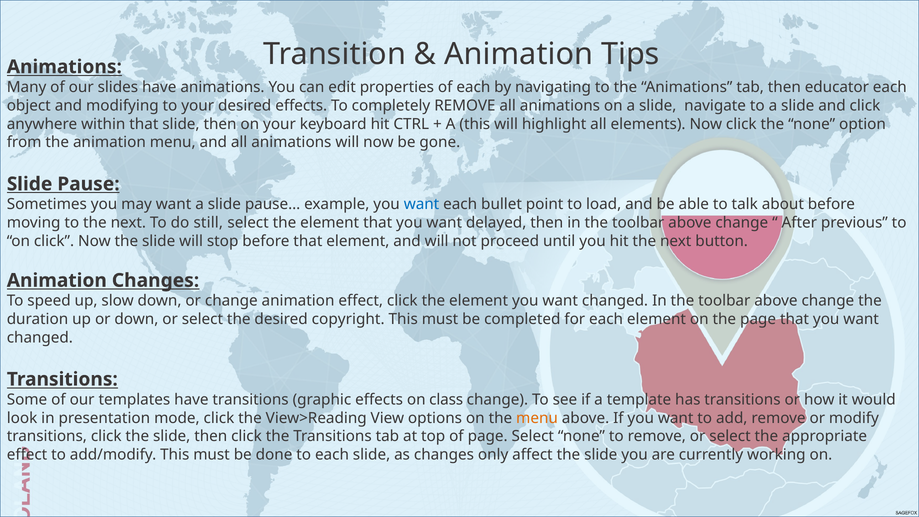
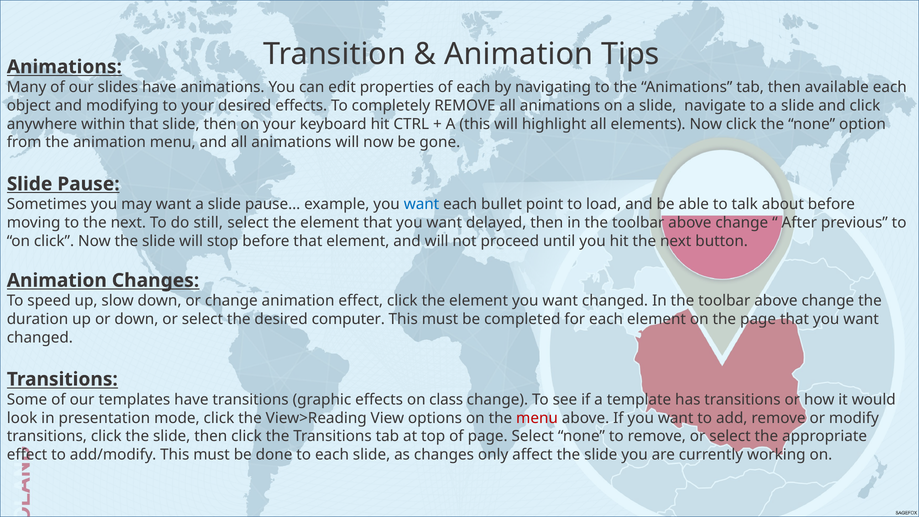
educator: educator -> available (837, 87)
copyright: copyright -> computer (348, 319)
menu colour: orange -> red (537, 418)
